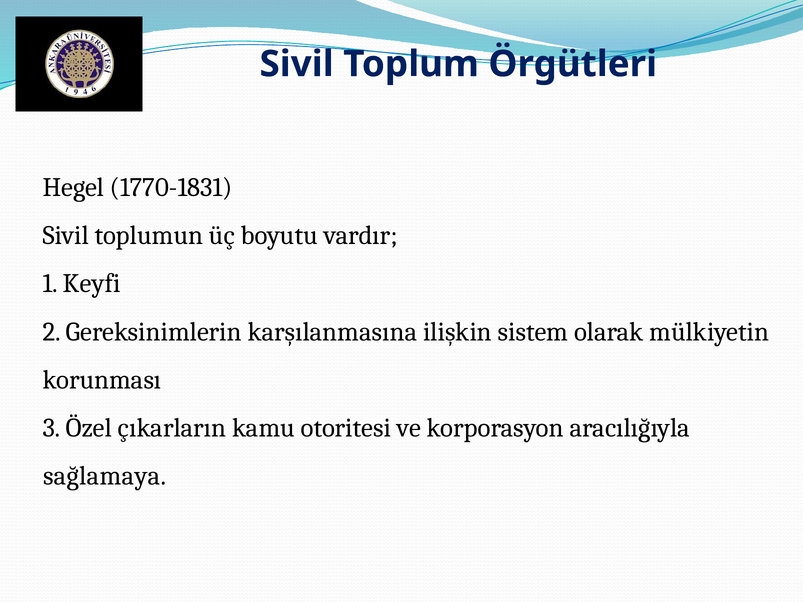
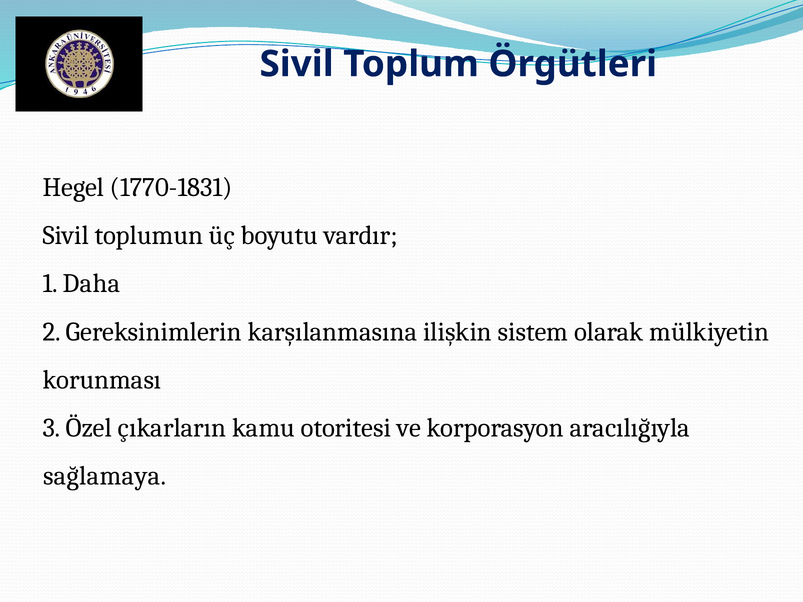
Keyfi: Keyfi -> Daha (92, 284)
